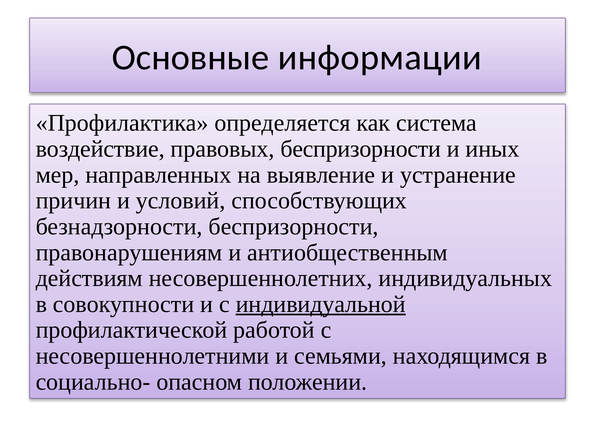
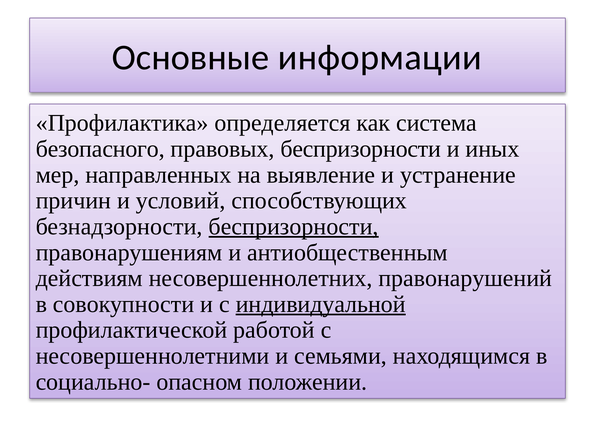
воздействие: воздействие -> безопасного (100, 149)
беспризорности underline: none -> present (294, 227)
индивидуальных: индивидуальных -> правонарушений (465, 278)
